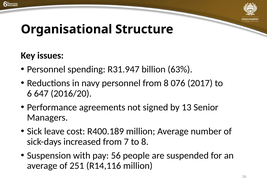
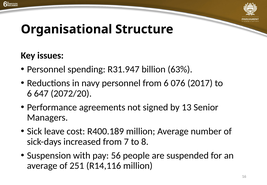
from 8: 8 -> 6 (166, 83)
2016/20: 2016/20 -> 2072/20 (71, 93)
